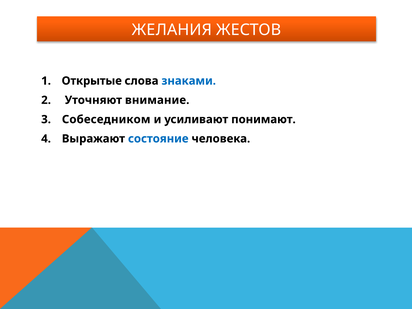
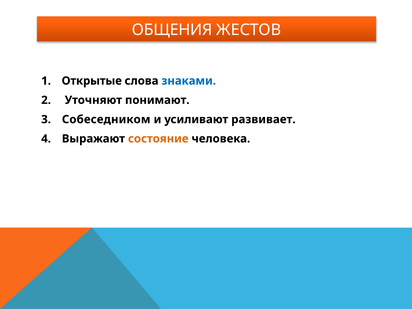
ЖЕЛАНИЯ: ЖЕЛАНИЯ -> ОБЩЕНИЯ (172, 30)
внимание: внимание -> понимают (157, 100)
понимают: понимают -> развивает (263, 119)
состояние colour: blue -> orange (158, 139)
